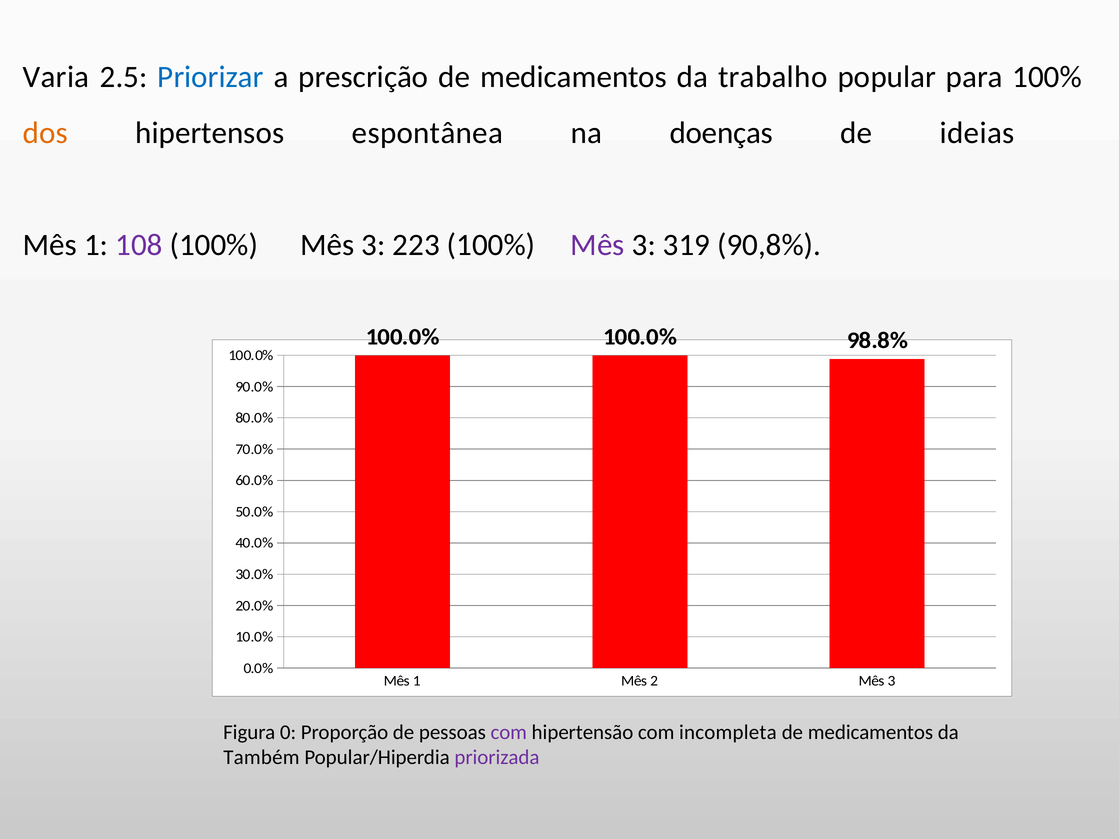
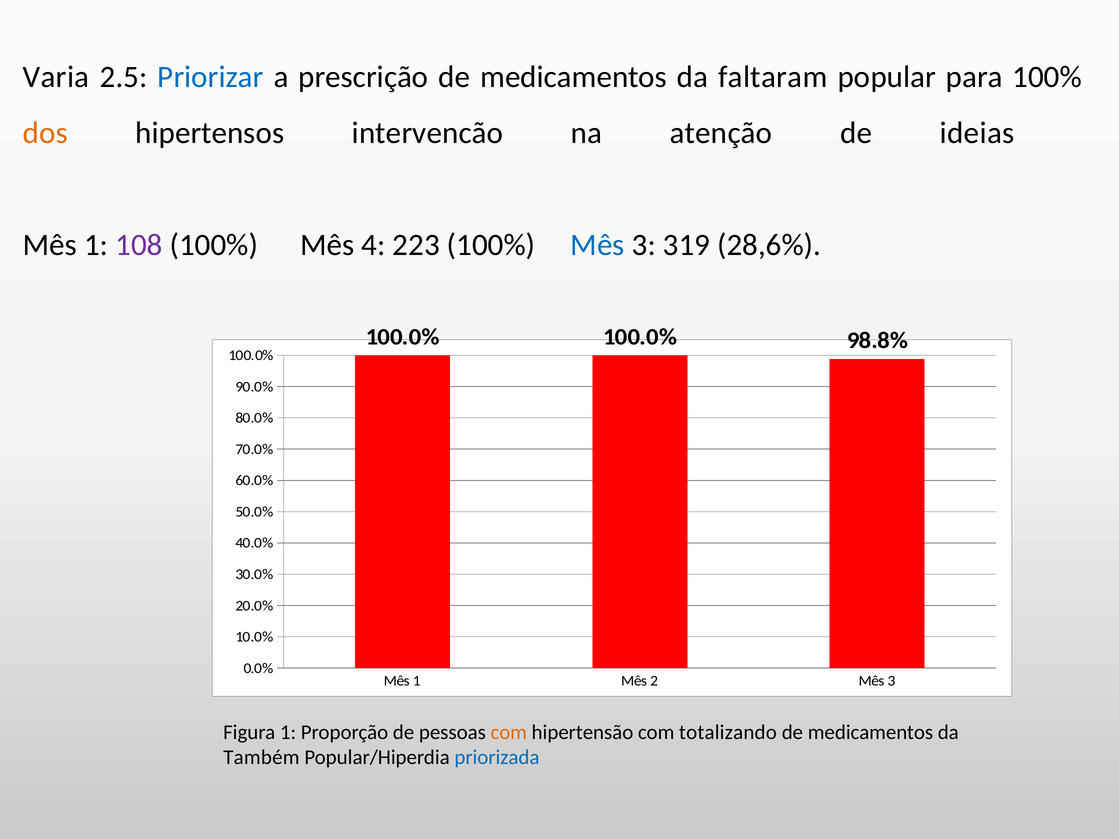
trabalho: trabalho -> faltaram (773, 77)
espontânea: espontânea -> intervencão (427, 133)
doenças: doenças -> atenção (721, 133)
3: 3 -> 4 (373, 245)
Mês colour: purple -> blue (598, 245)
90,8%: 90,8% -> 28,6% (769, 245)
Figura 0: 0 -> 1 (288, 733)
com colour: purple -> orange (509, 733)
incompleta: incompleta -> totalizando (728, 733)
priorizada colour: purple -> blue (497, 758)
